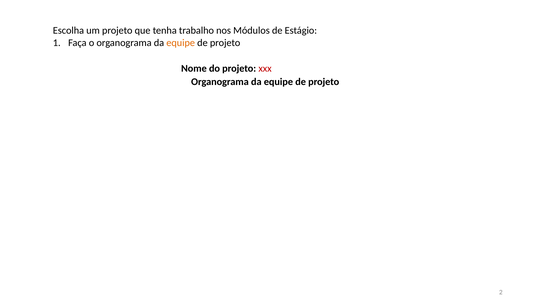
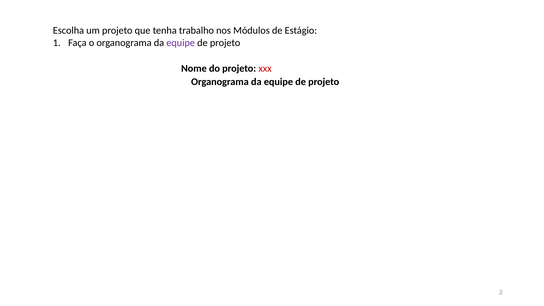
equipe colour: orange -> purple (181, 43)
